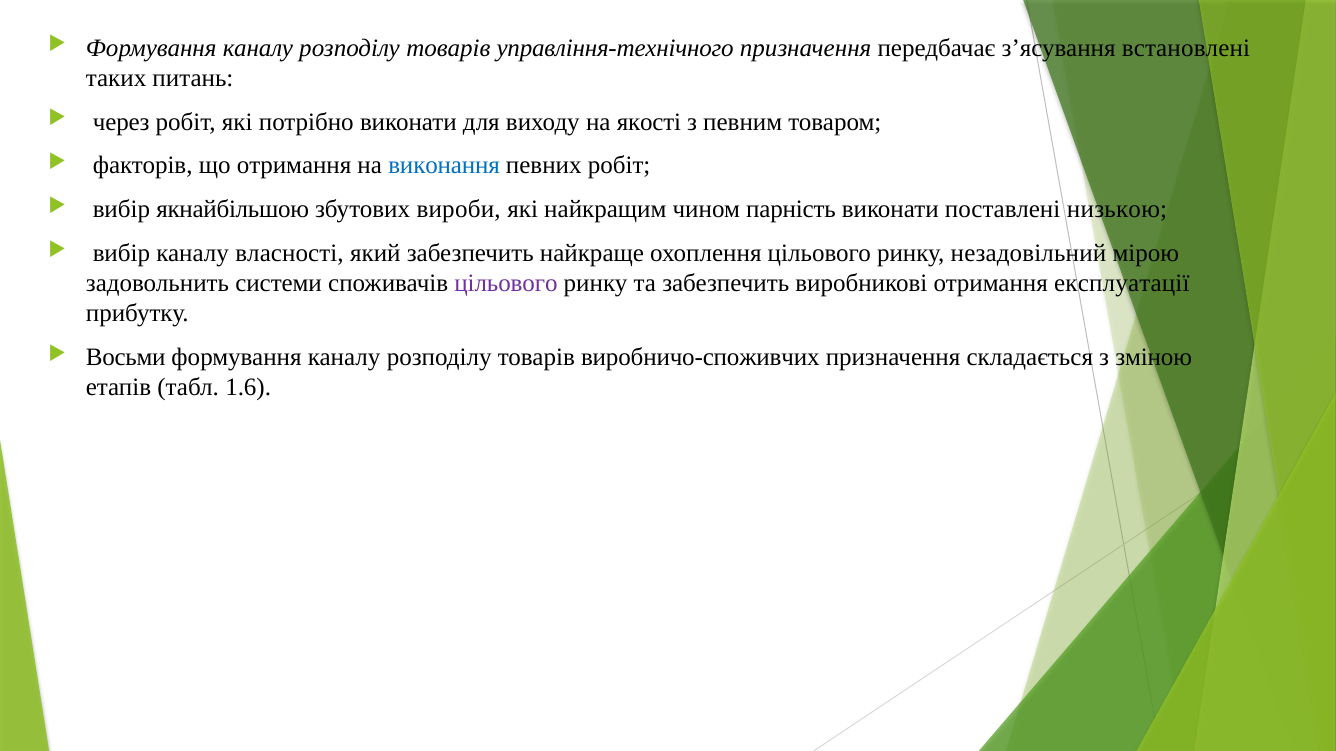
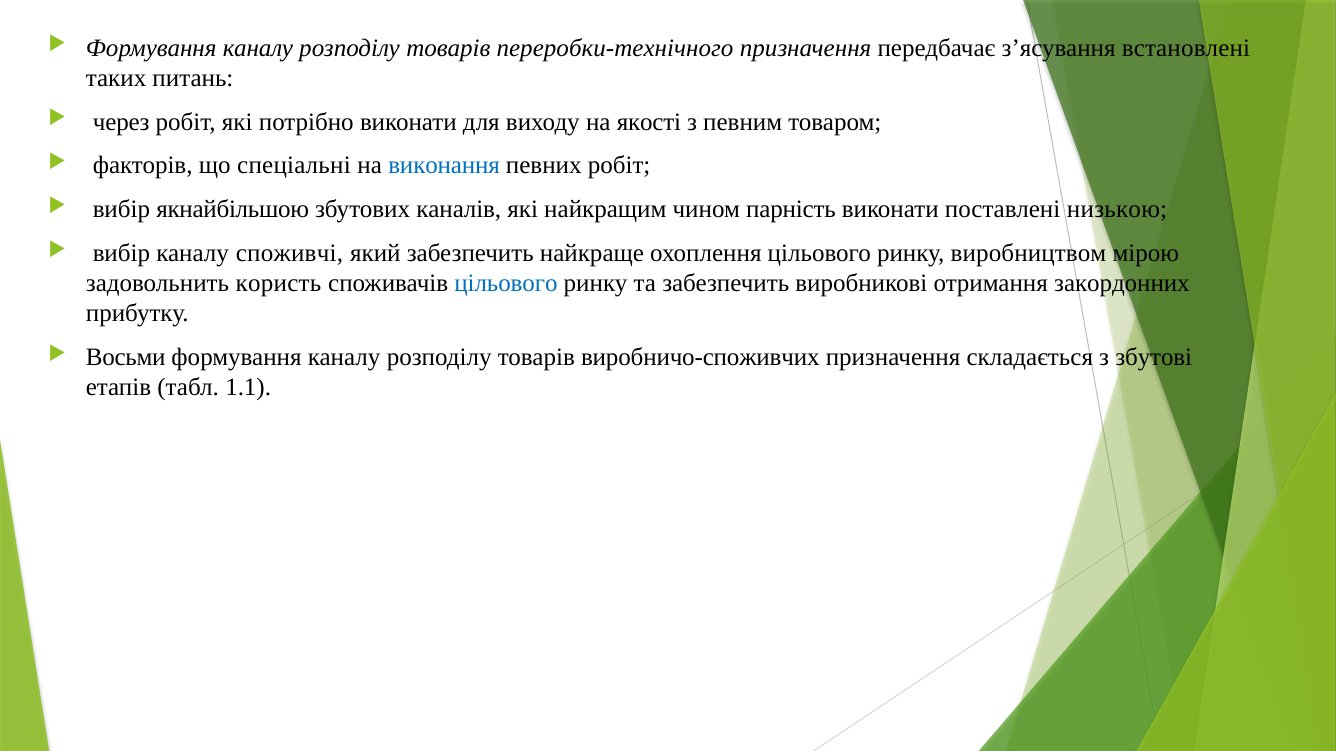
управління-технічного: управління-технічного -> переробки-технічного (615, 48)
що отримання: отримання -> спеціальні (294, 166)
вироби: вироби -> каналів (459, 210)
власності: власності -> споживчі (289, 254)
незадовільний: незадовільний -> виробництвом (1029, 254)
системи: системи -> користь (278, 284)
цільового colour: purple -> blue (506, 284)
експлуатації: експлуатації -> закордонних (1122, 284)
зміною: зміною -> збутові (1154, 358)
1.6: 1.6 -> 1.1 (248, 388)
